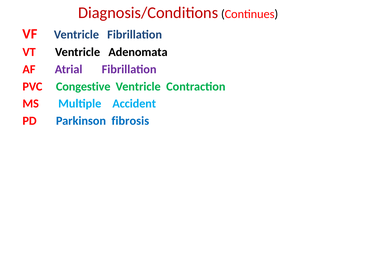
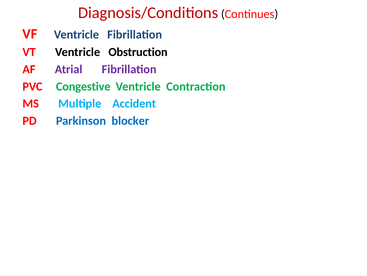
Adenomata: Adenomata -> Obstruction (138, 52)
fibrosis: fibrosis -> blocker (130, 121)
